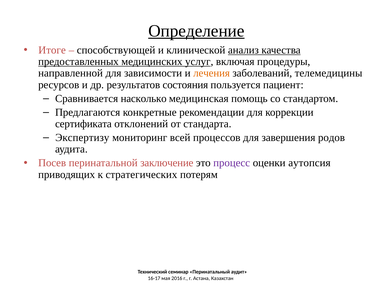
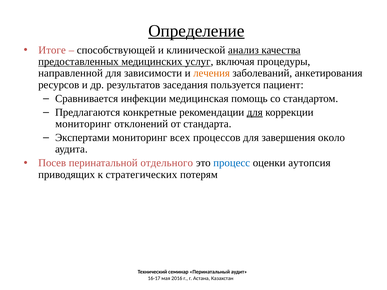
телемедицины: телемедицины -> анкетирования (329, 73)
состояния: состояния -> заседания (185, 85)
насколько: насколько -> инфекции (144, 99)
для underline: none -> present (255, 112)
сертификата: сертификата -> мониторинг (83, 124)
Экспертизу: Экспертизу -> Экспертами (82, 138)
всей: всей -> всех (180, 138)
родов: родов -> около (331, 138)
заключение: заключение -> отдельного (167, 163)
процесс colour: purple -> blue (232, 163)
